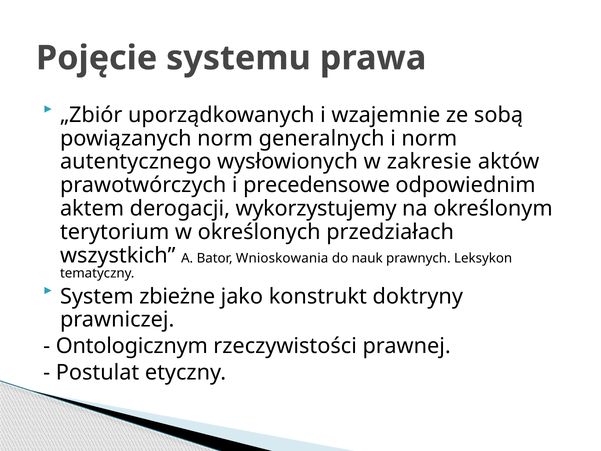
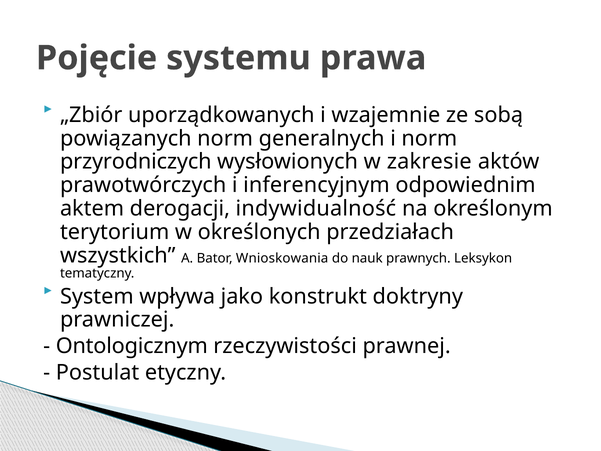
autentycznego: autentycznego -> przyrodniczych (136, 162)
precedensowe: precedensowe -> inferencyjnym (316, 185)
wykorzystujemy: wykorzystujemy -> indywidualność (316, 209)
zbieżne: zbieżne -> wpływa (177, 296)
